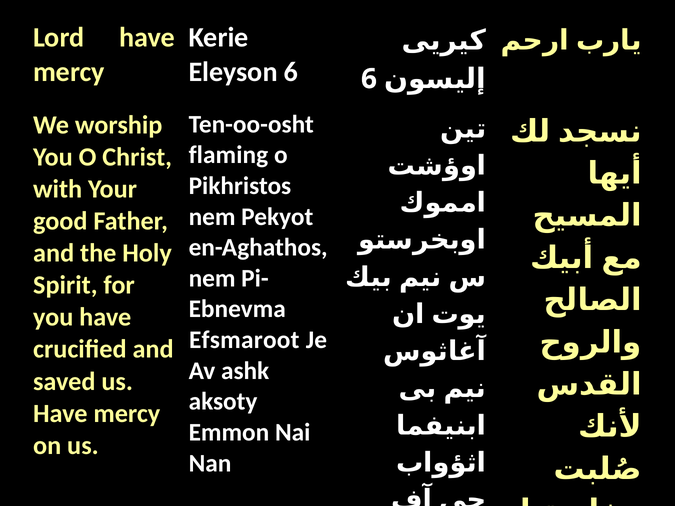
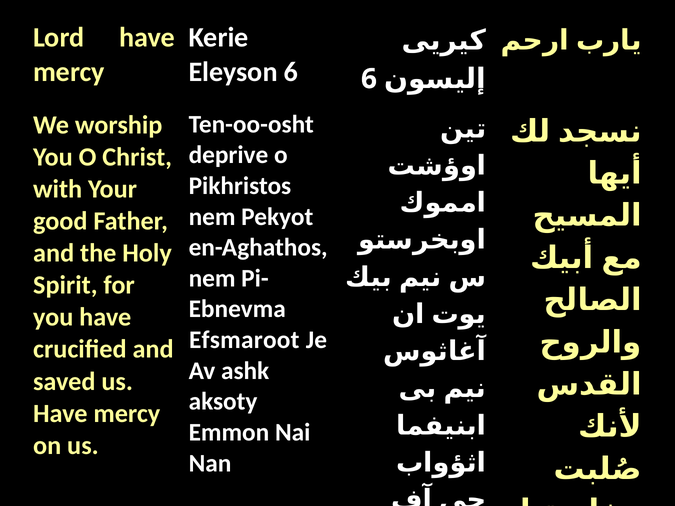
flaming: flaming -> deprive (228, 155)
